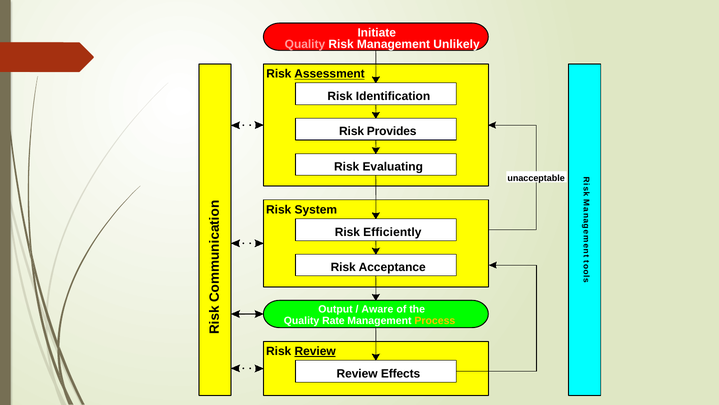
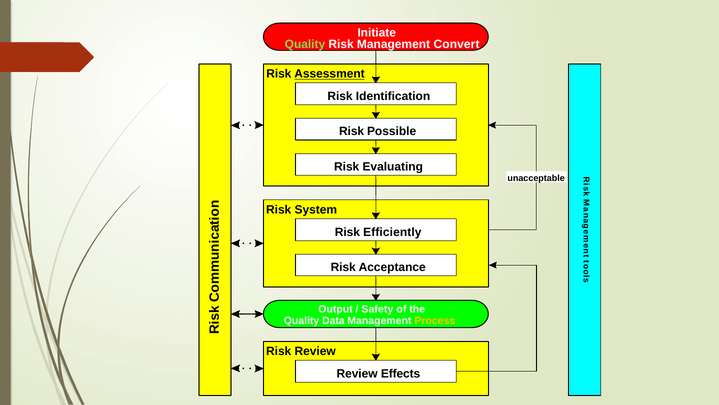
Quality colour: pink -> light green (305, 44)
Unlikely: Unlikely -> Convert (457, 44)
Provides: Provides -> Possible (392, 131)
Aware: Aware -> Safety (377, 309)
Rate: Rate -> Data (333, 320)
Review underline: present -> none (315, 351)
